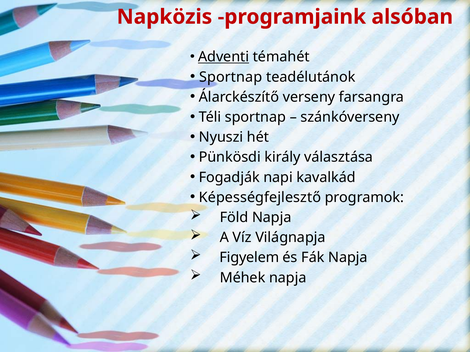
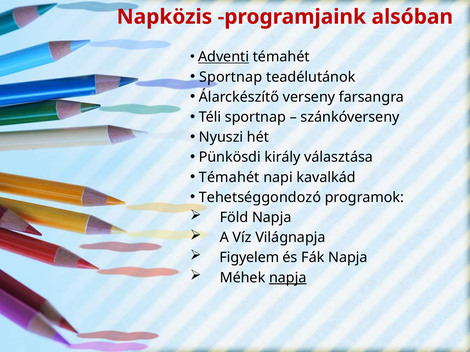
Fogadják: Fogadják -> Témahét (229, 178)
Képességfejlesztő: Képességfejlesztő -> Tehetséggondozó (260, 198)
napja underline: none -> present (288, 278)
